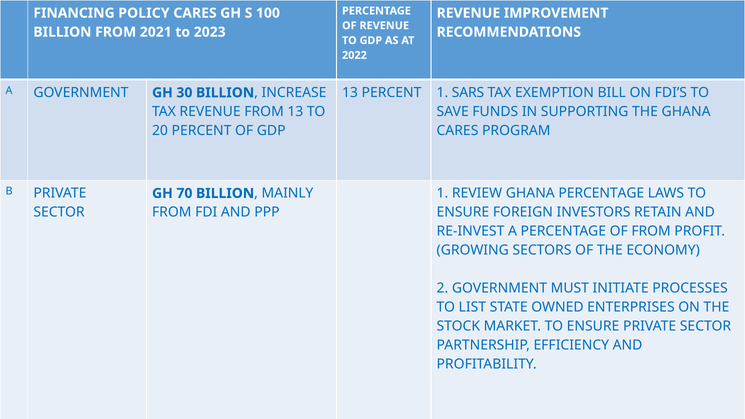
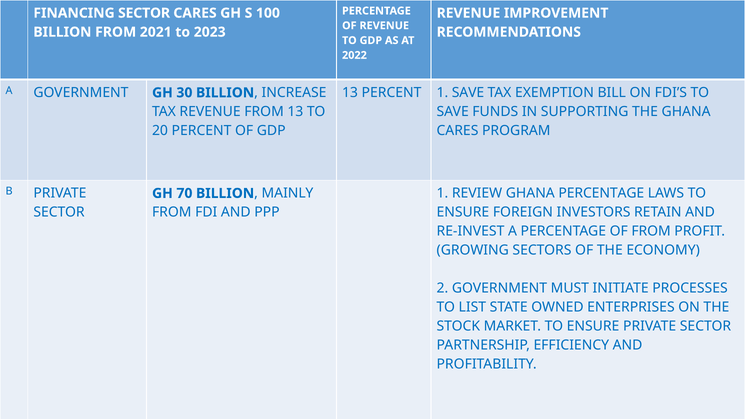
FINANCING POLICY: POLICY -> SECTOR (144, 13)
1 SARS: SARS -> SAVE (468, 93)
